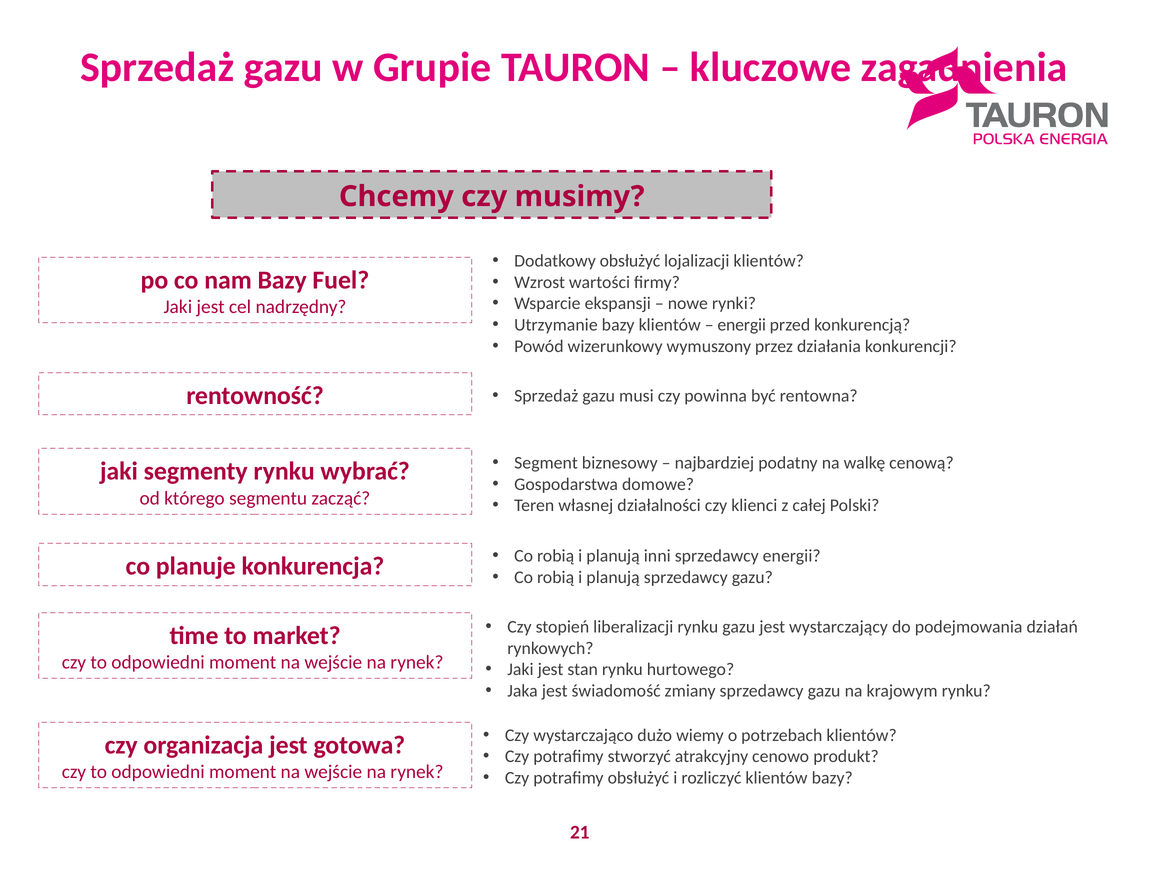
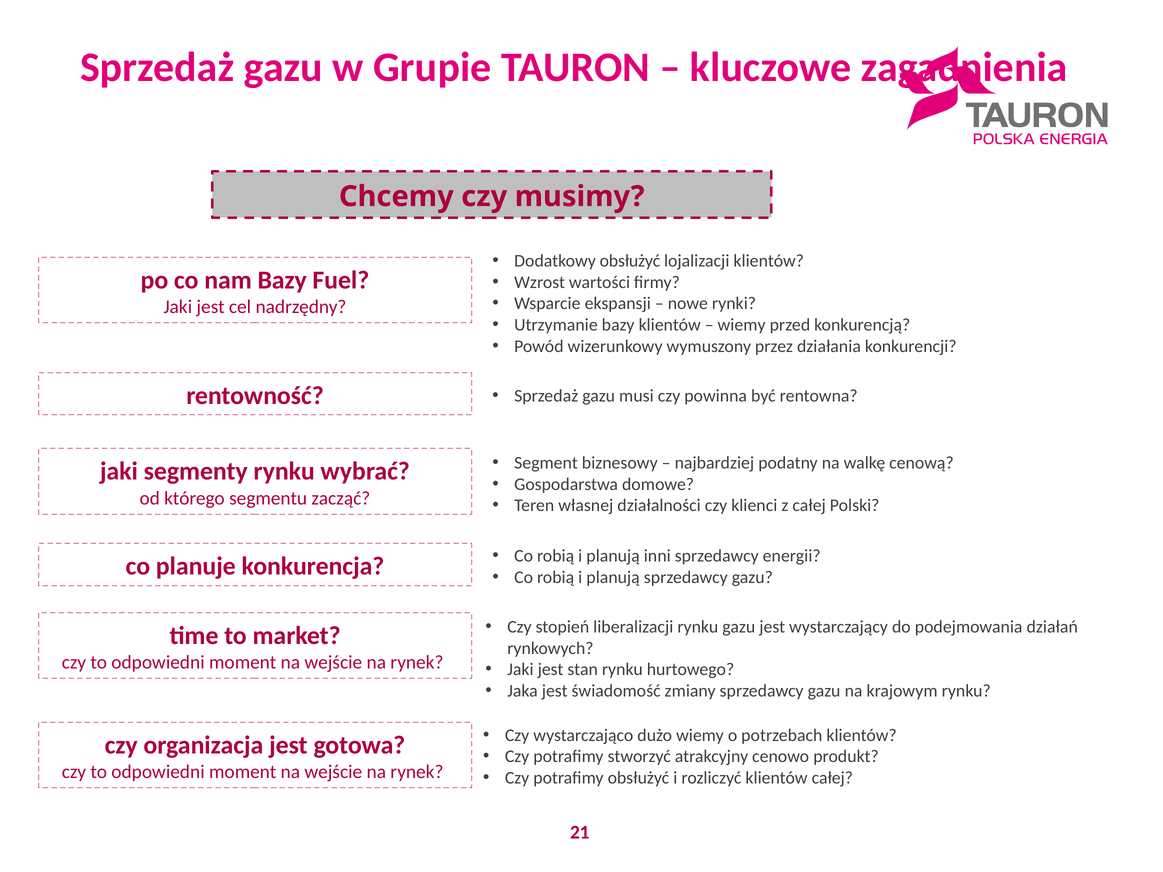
energii: energii -> wiemy (742, 325)
klientów bazy: bazy -> całej (832, 778)
